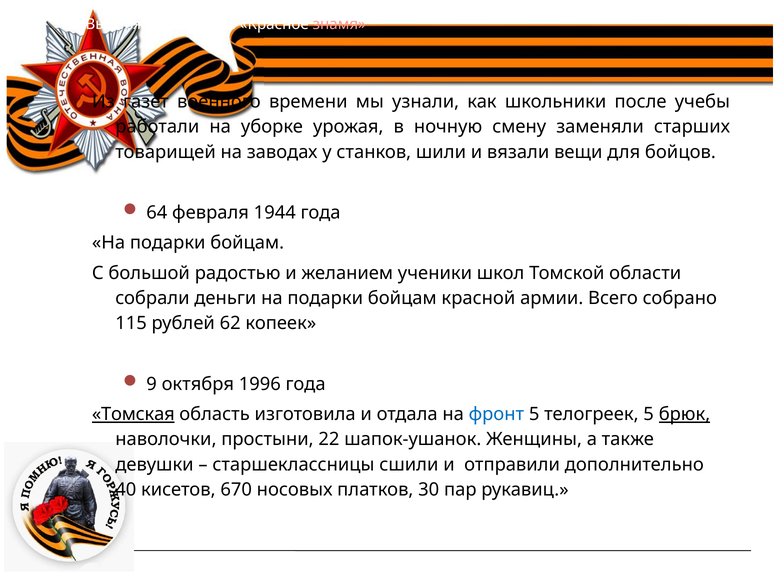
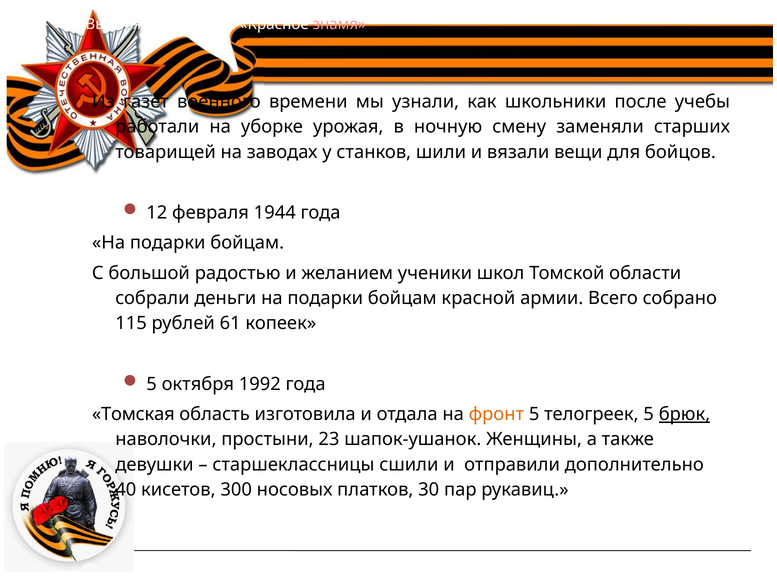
64: 64 -> 12 (157, 212)
62: 62 -> 61 (230, 323)
9: 9 -> 5 (152, 384)
1996: 1996 -> 1992 (260, 384)
Томская underline: present -> none (133, 414)
фронт colour: blue -> orange (496, 414)
22: 22 -> 23 (329, 439)
670: 670 -> 300 (236, 489)
